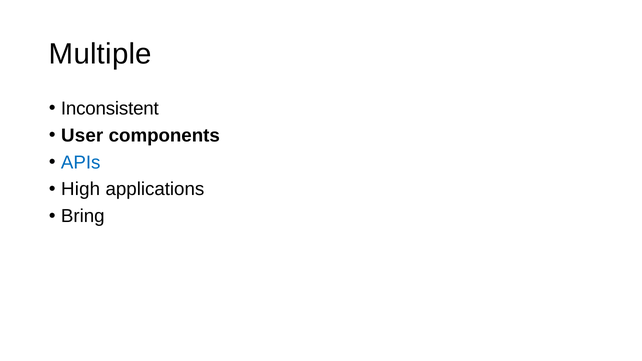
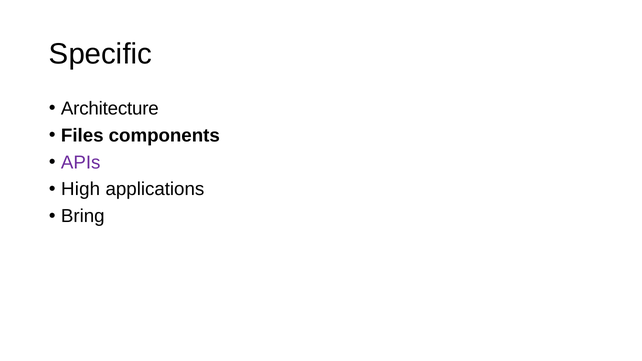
Multiple: Multiple -> Specific (100, 54)
Inconsistent: Inconsistent -> Architecture (110, 109)
User: User -> Files (82, 135)
APIs colour: blue -> purple (81, 162)
